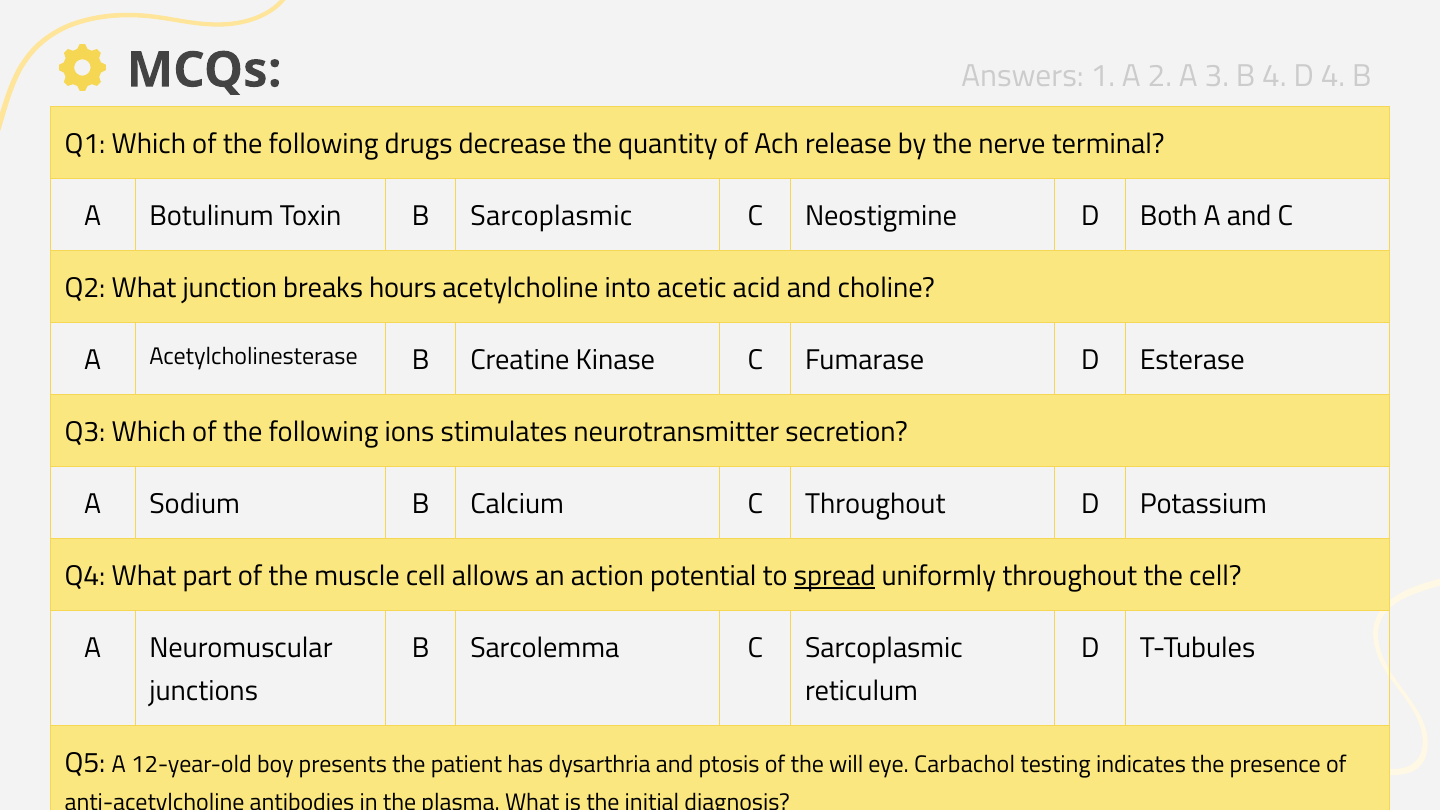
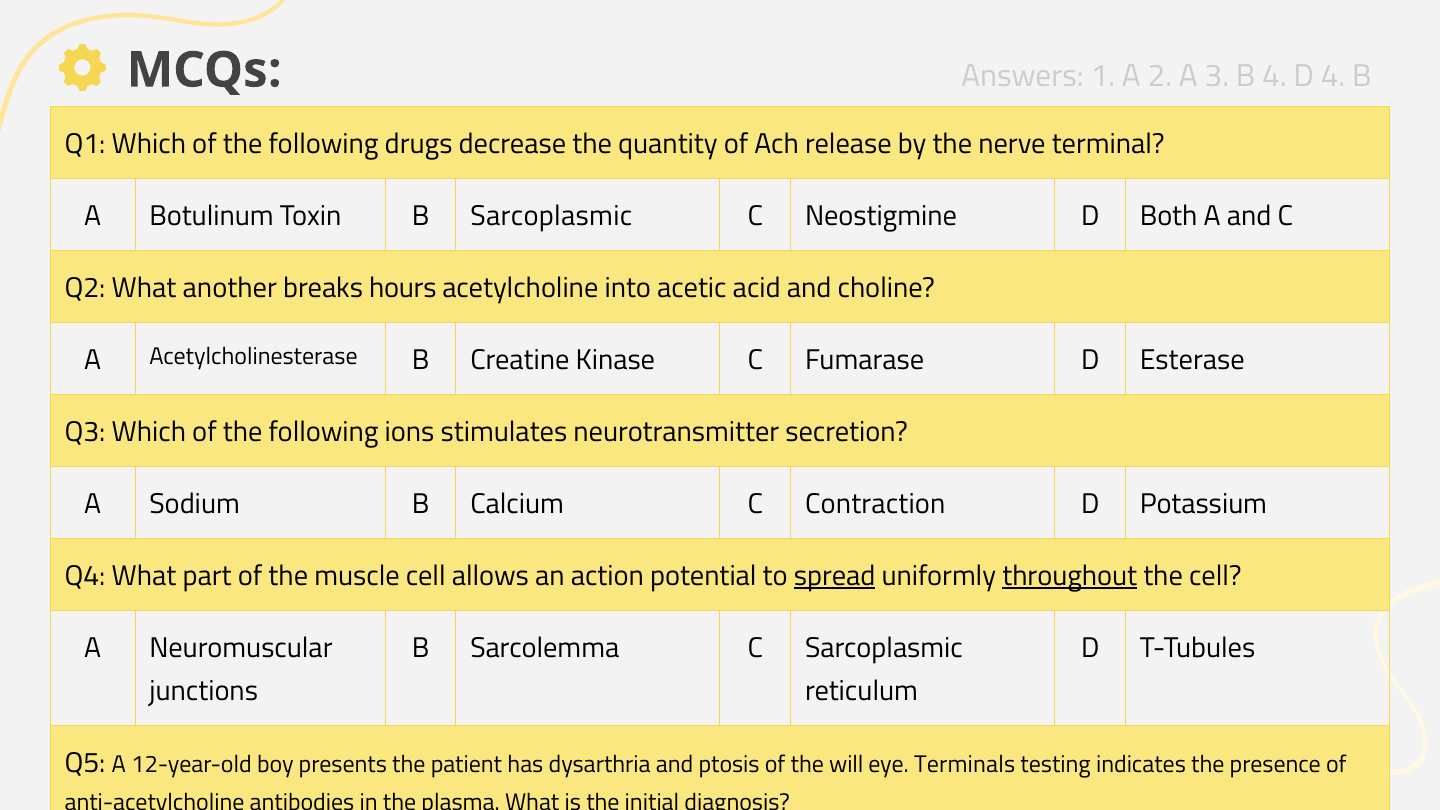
junction: junction -> another (230, 288)
C Throughout: Throughout -> Contraction (875, 504)
throughout underline: none -> present (1070, 576)
Carbachol: Carbachol -> Terminals (965, 765)
